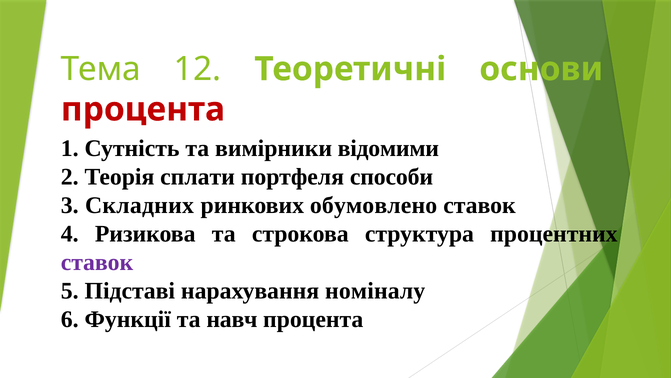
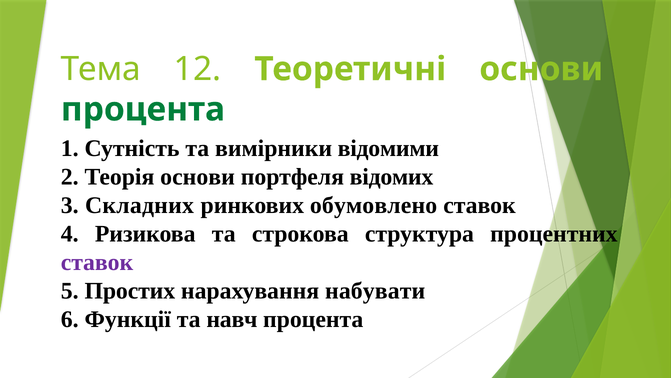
процента colour: red -> green (143, 109)
Теорія сплати: сплати -> основи (198, 176)
способи: способи -> відомих (392, 176)
Підставі: Підставі -> Простих (130, 291)
номіналу: номіналу -> набувати (375, 291)
